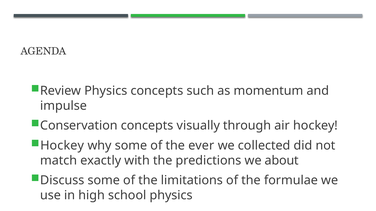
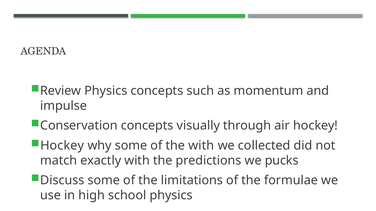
the ever: ever -> with (201, 146)
about: about -> pucks (282, 161)
